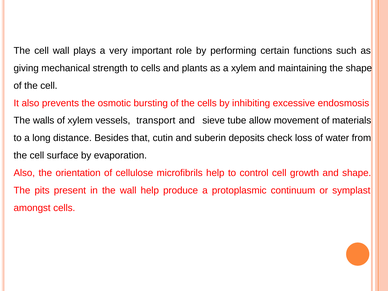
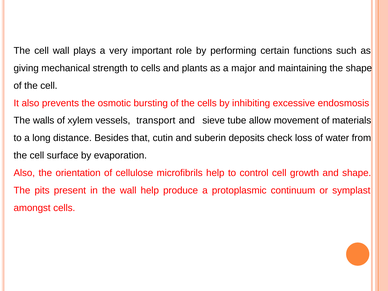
a xylem: xylem -> major (244, 68)
